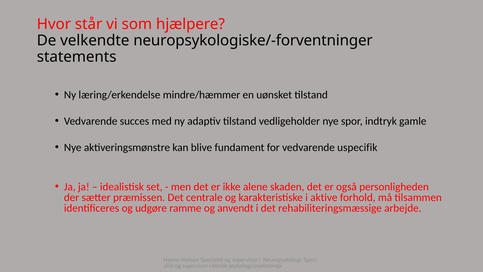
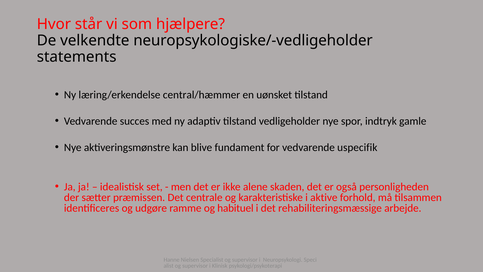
neuropsykologiske/-forventninger: neuropsykologiske/-forventninger -> neuropsykologiske/-vedligeholder (253, 41)
mindre/hæmmer: mindre/hæmmer -> central/hæmmer (202, 95)
anvendt: anvendt -> habituel (235, 208)
